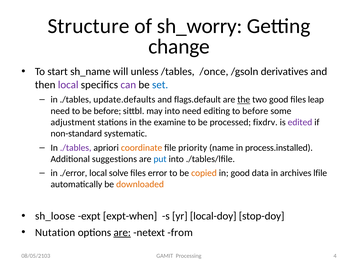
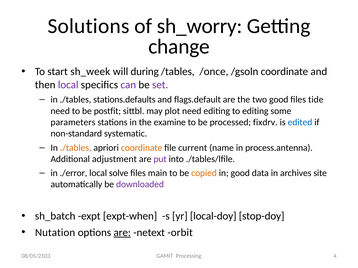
Structure: Structure -> Solutions (88, 26)
sh_name: sh_name -> sh_week (90, 72)
unless: unless -> during (145, 72)
/gsoln derivatives: derivatives -> coordinate (284, 72)
set colour: blue -> purple (160, 85)
update.defaults: update.defaults -> stations.defaults (124, 100)
the underline: present -> none (244, 100)
leap: leap -> tide (316, 100)
be before: before -> postfit (107, 111)
may into: into -> plot (172, 111)
to before: before -> editing (255, 111)
adjustment: adjustment -> parameters (73, 122)
edited colour: purple -> blue (300, 122)
./tables colour: purple -> orange (76, 148)
priority: priority -> current (193, 148)
process.installed: process.installed -> process.antenna (279, 148)
suggestions: suggestions -> adjustment (114, 159)
put colour: blue -> purple (160, 159)
error: error -> main (158, 173)
lfile: lfile -> site (320, 173)
downloaded colour: orange -> purple (140, 185)
sh_loose: sh_loose -> sh_batch (55, 217)
from: from -> orbit (180, 233)
